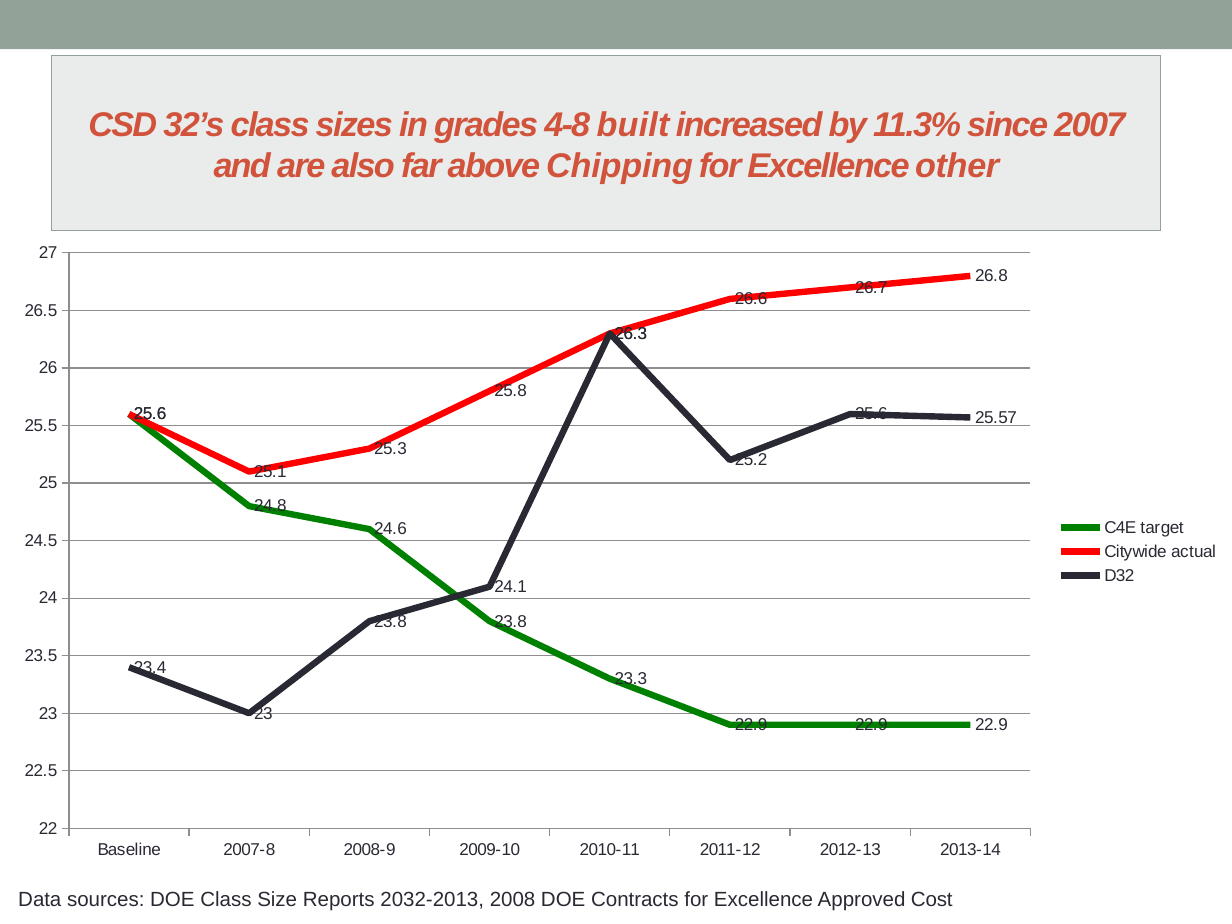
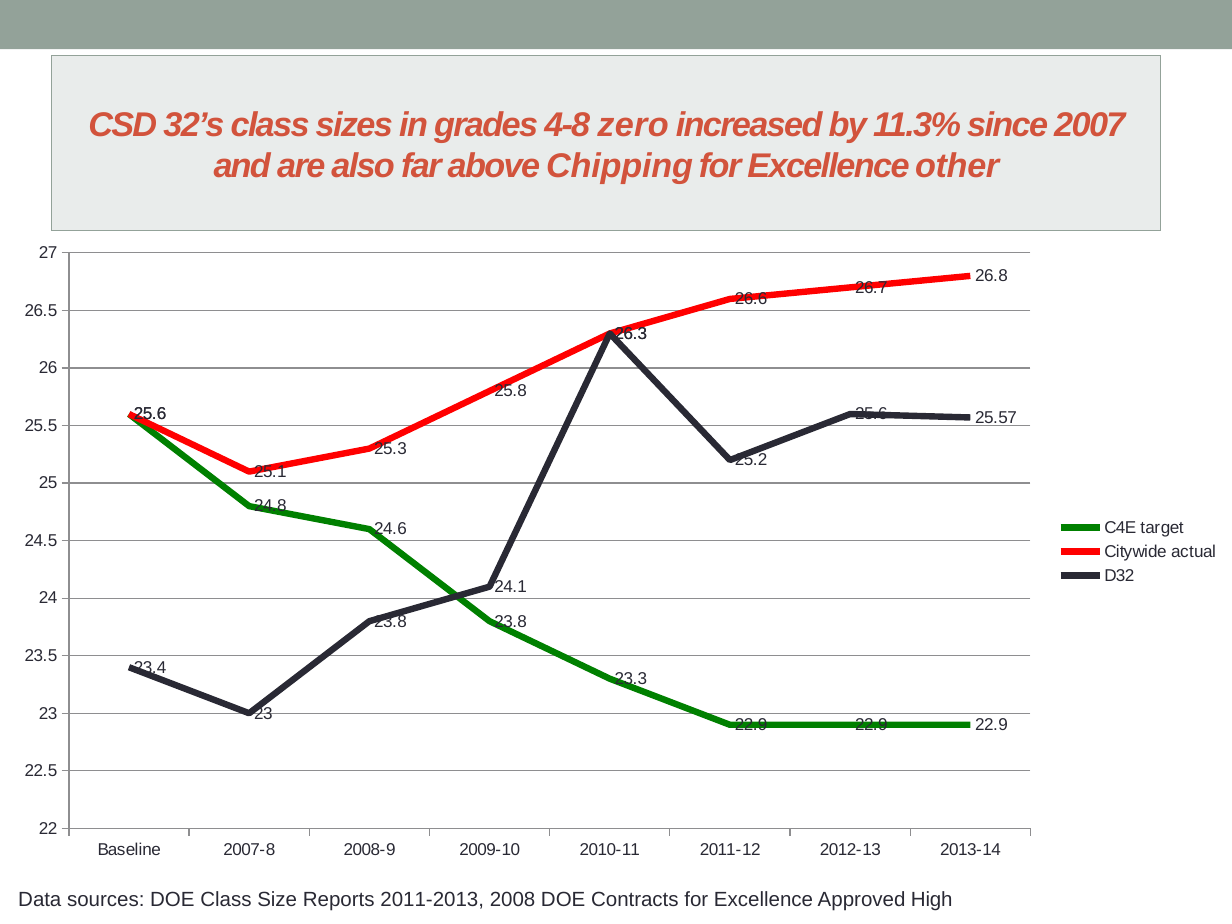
built: built -> zero (633, 125)
2032-2013: 2032-2013 -> 2011-2013 (432, 899)
Cost: Cost -> High (932, 899)
